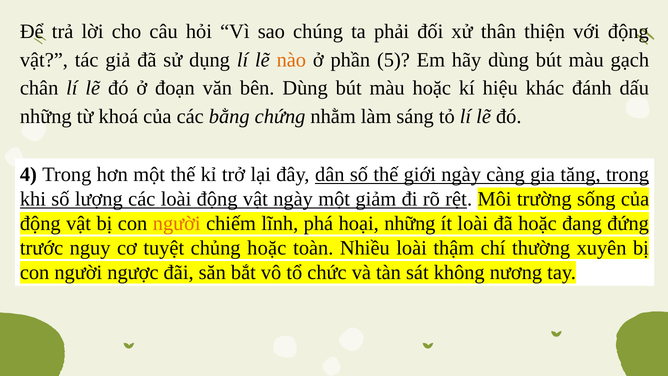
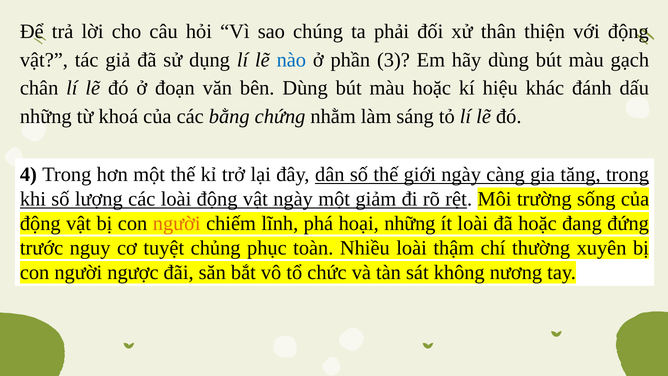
nào colour: orange -> blue (291, 60)
5: 5 -> 3 (393, 60)
chủng hoặc: hoặc -> phục (267, 248)
